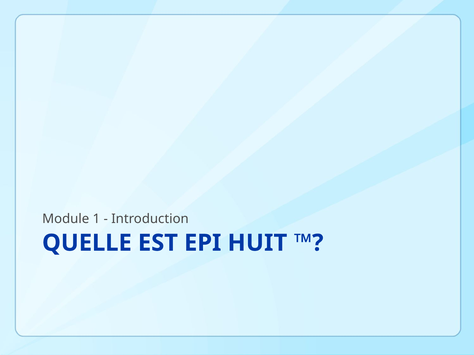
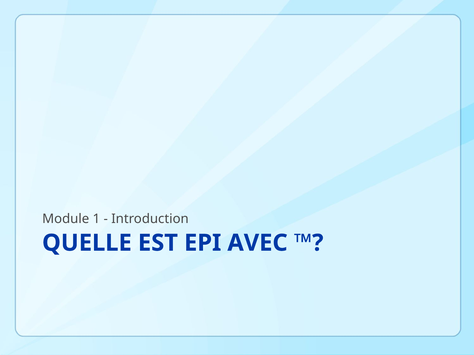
HUIT: HUIT -> AVEC (258, 243)
